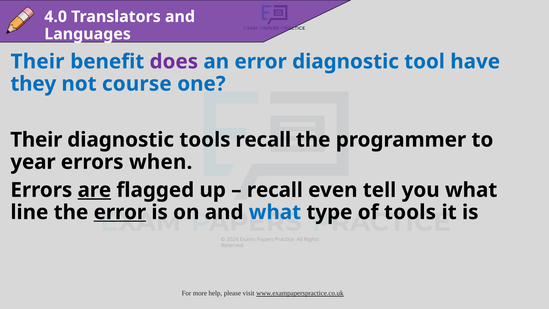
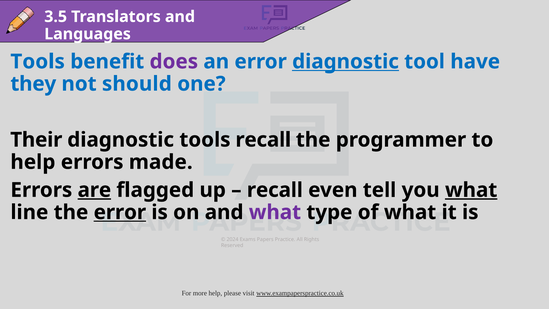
4.0: 4.0 -> 3.5 (56, 17)
Their: Their -> Tools (38, 62)
diagnostic underline: none -> present (346, 62)
course: course -> should (137, 84)
year: year -> help (33, 162)
when: when -> made (161, 162)
what underline: none -> present (471, 190)
what colour: blue -> purple (275, 212)
of tools: tools -> what (410, 212)
